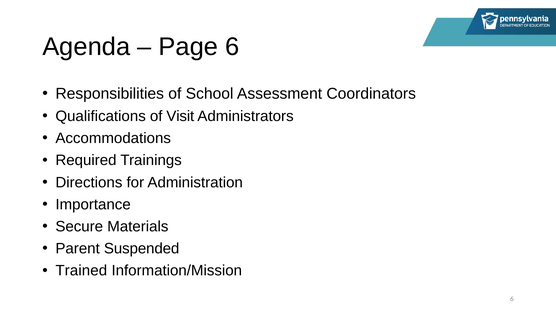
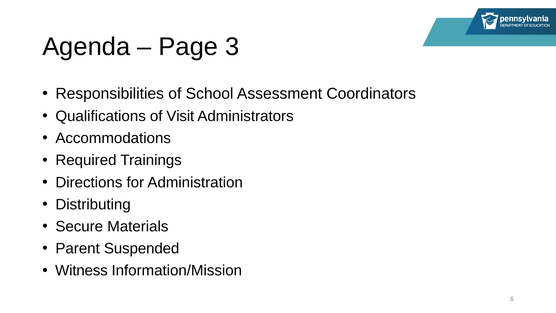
Page 6: 6 -> 3 (232, 47)
Importance: Importance -> Distributing (93, 204)
Trained: Trained -> Witness (81, 270)
